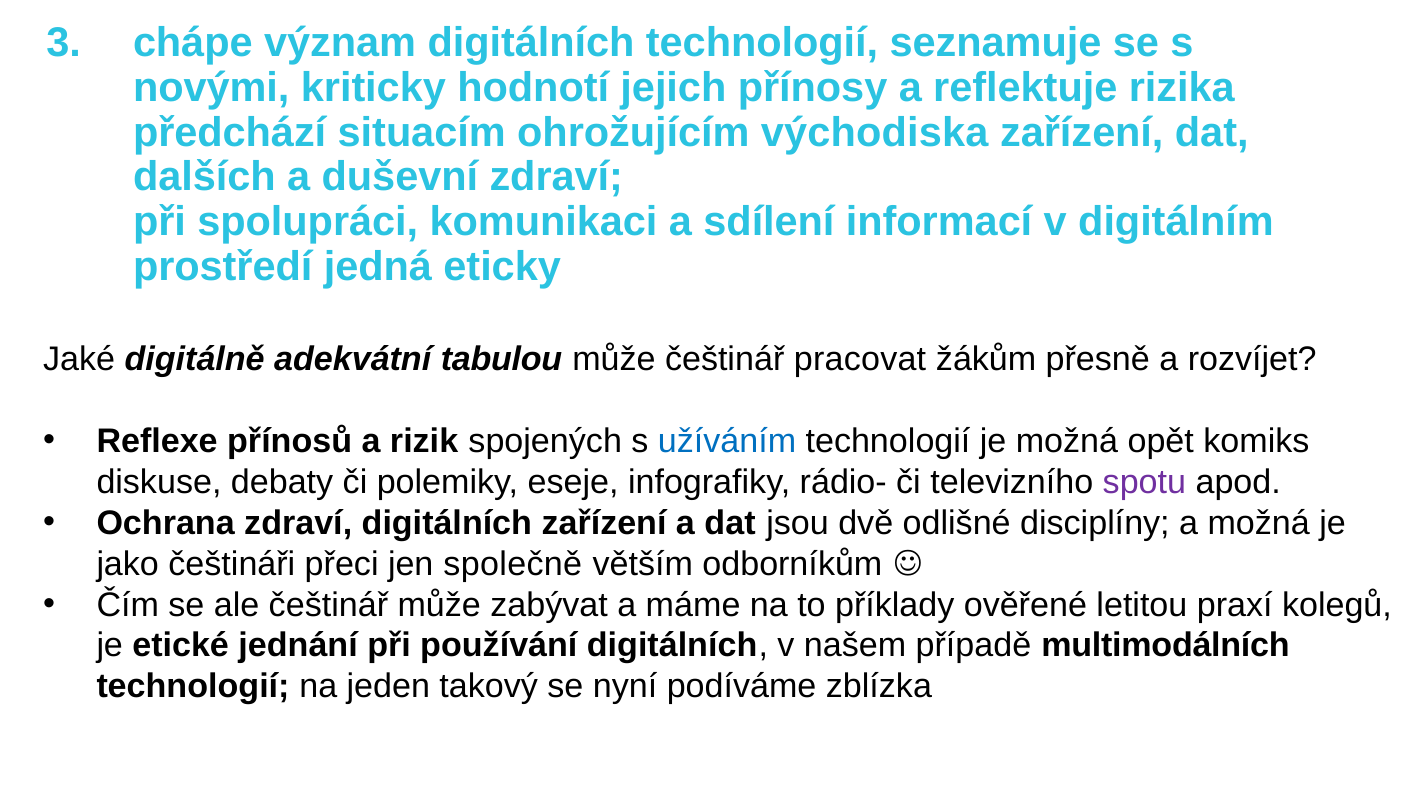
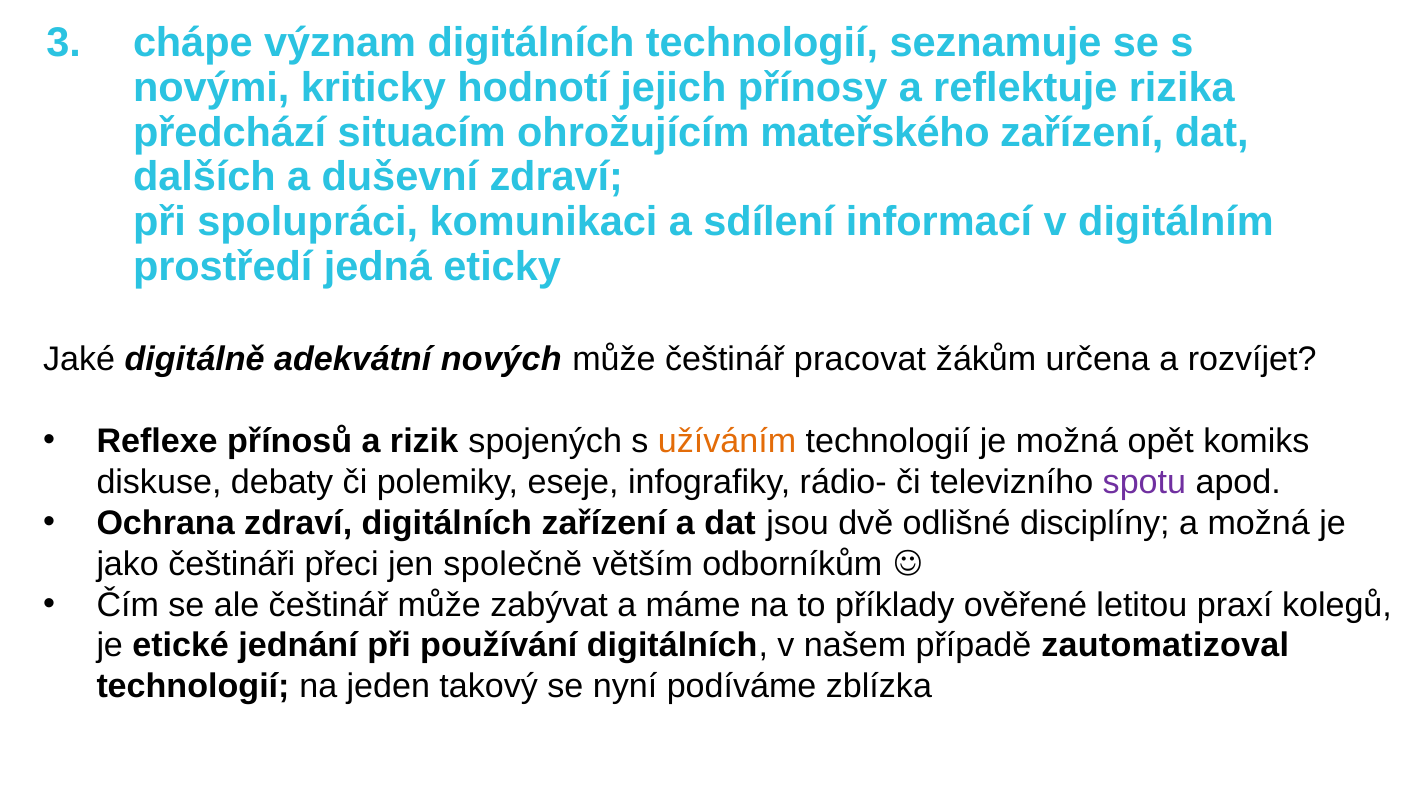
východiska: východiska -> mateřského (875, 132)
tabulou: tabulou -> nových (501, 360)
přesně: přesně -> určena (1098, 360)
užíváním colour: blue -> orange (727, 442)
multimodálních: multimodálních -> zautomatizoval (1165, 646)
